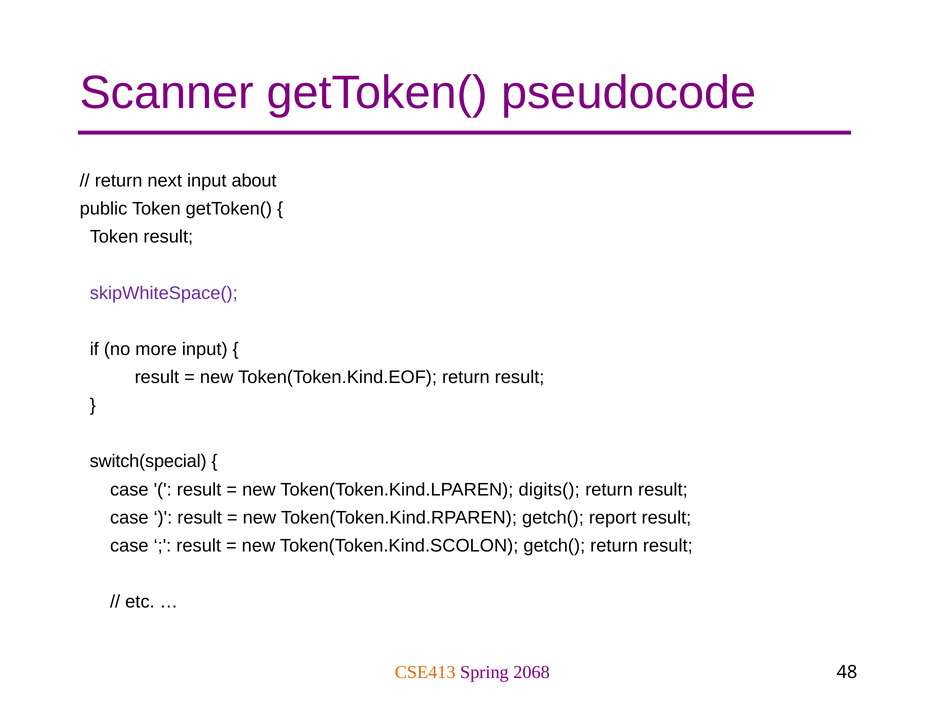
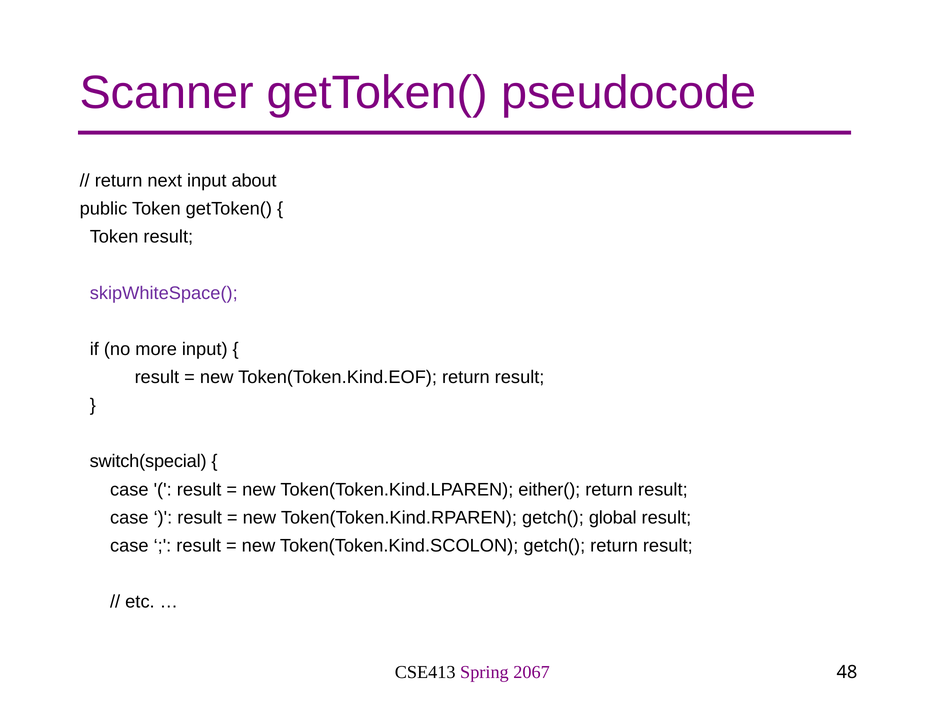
digits(: digits( -> either( (549, 490)
report: report -> global (613, 518)
CSE413 colour: orange -> black (425, 673)
2068: 2068 -> 2067 (532, 673)
